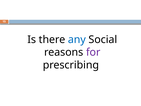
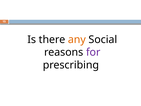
any colour: blue -> orange (77, 39)
